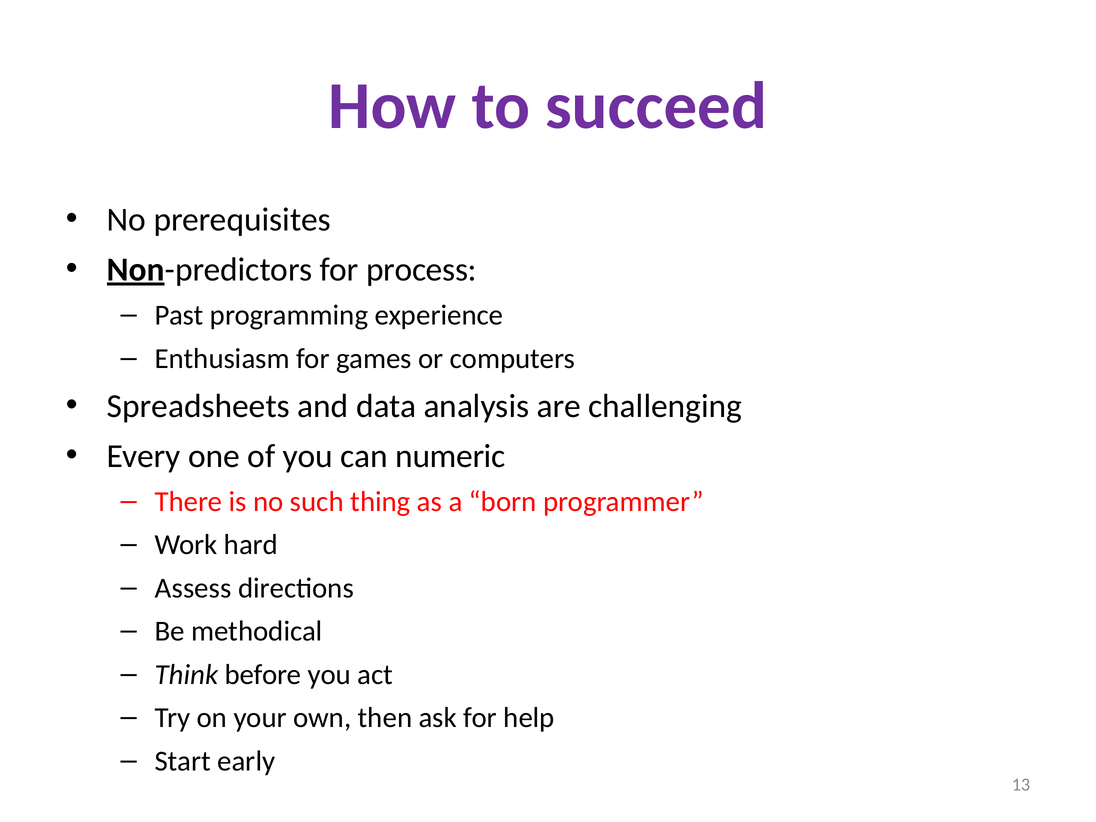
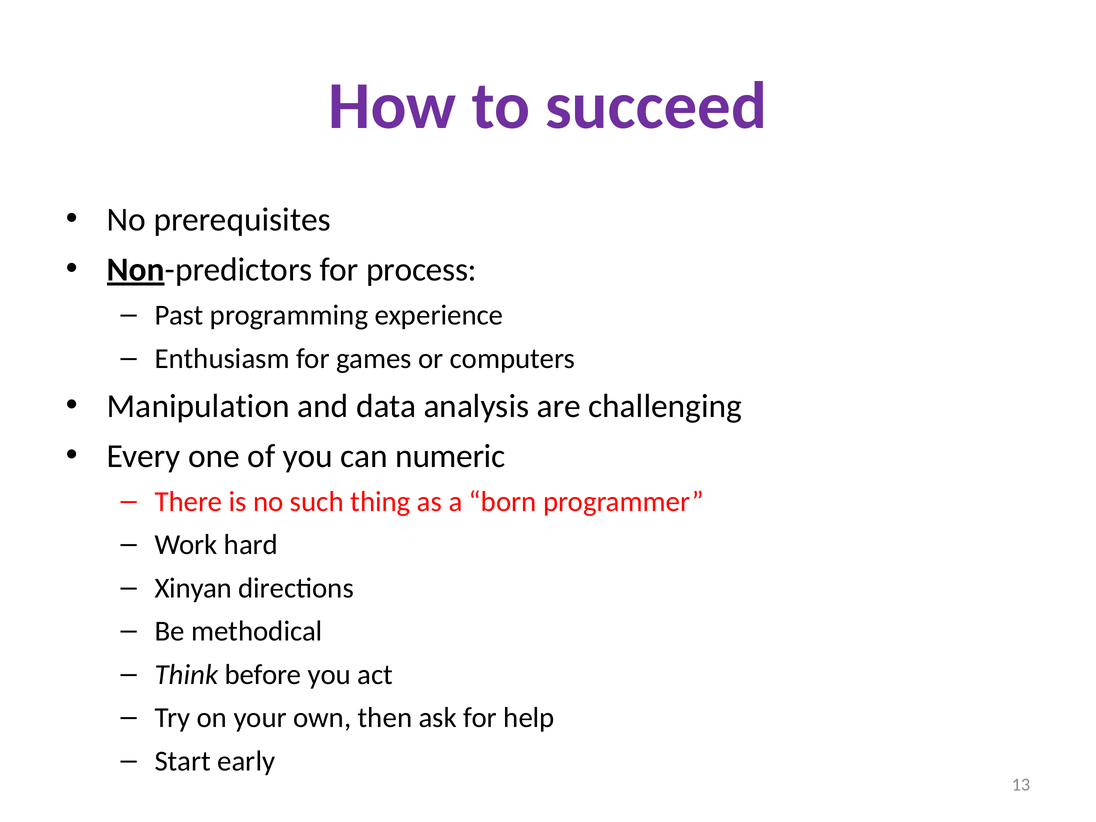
Spreadsheets: Spreadsheets -> Manipulation (198, 406)
Assess: Assess -> Xinyan (193, 588)
